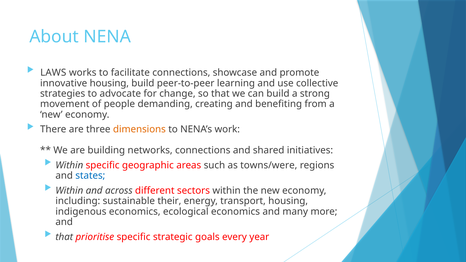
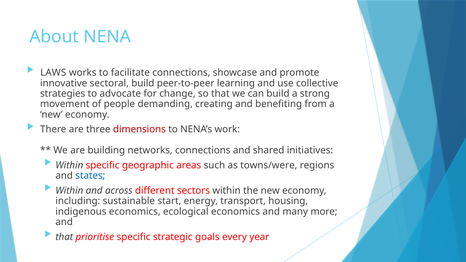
innovative housing: housing -> sectoral (109, 83)
dimensions colour: orange -> red (139, 129)
their: their -> start (169, 201)
